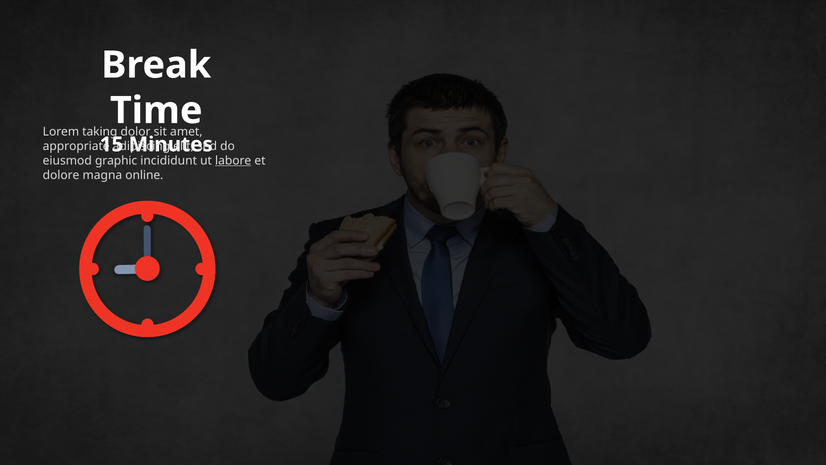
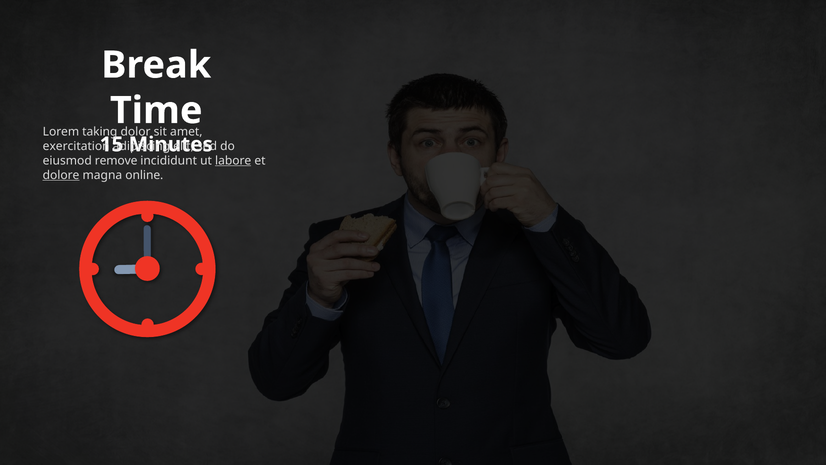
appropriate: appropriate -> exercitation (76, 146)
graphic: graphic -> remove (116, 160)
dolore underline: none -> present (61, 175)
